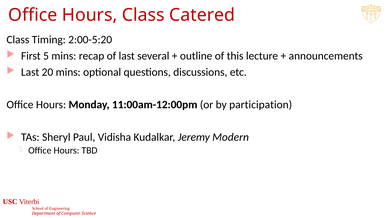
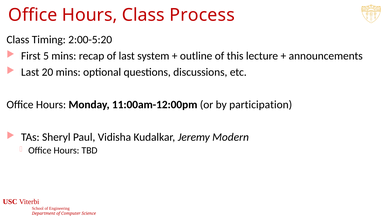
Catered: Catered -> Process (202, 15)
several: several -> system (153, 56)
